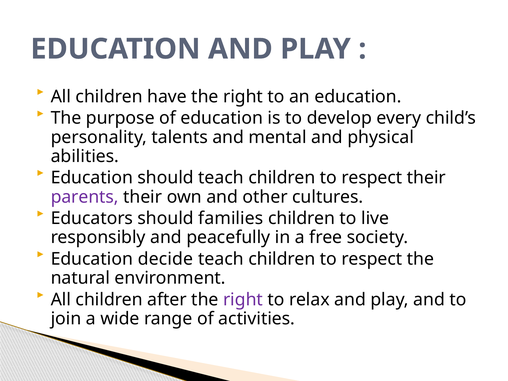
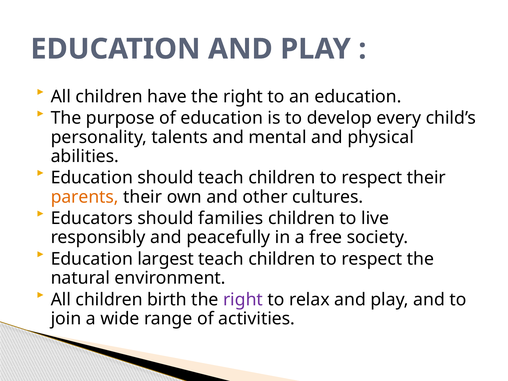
parents colour: purple -> orange (85, 197)
decide: decide -> largest (166, 259)
after: after -> birth (167, 300)
